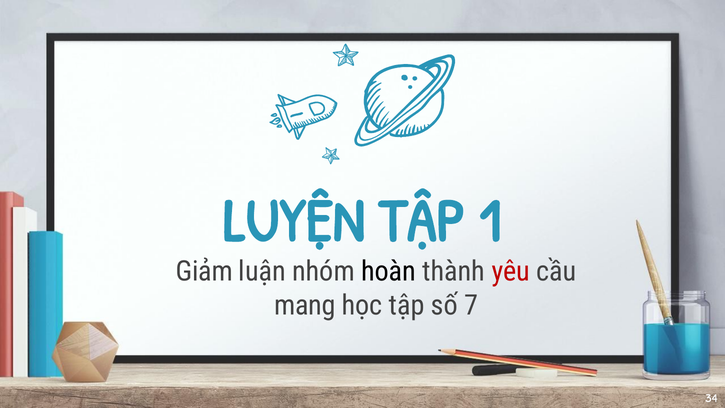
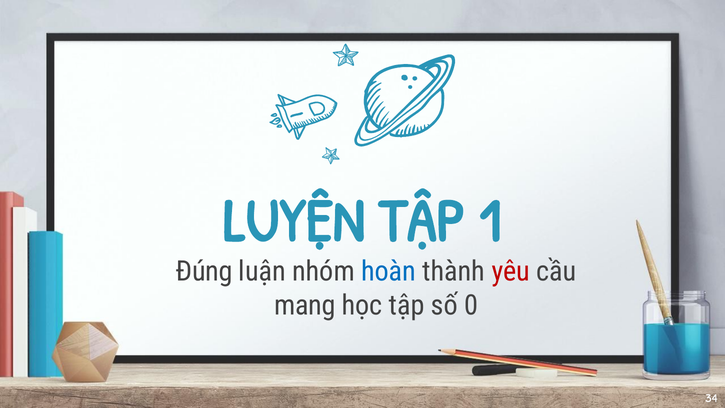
Giảm: Giảm -> Đúng (204, 272)
hoàn colour: black -> blue (389, 272)
7: 7 -> 0 (471, 305)
